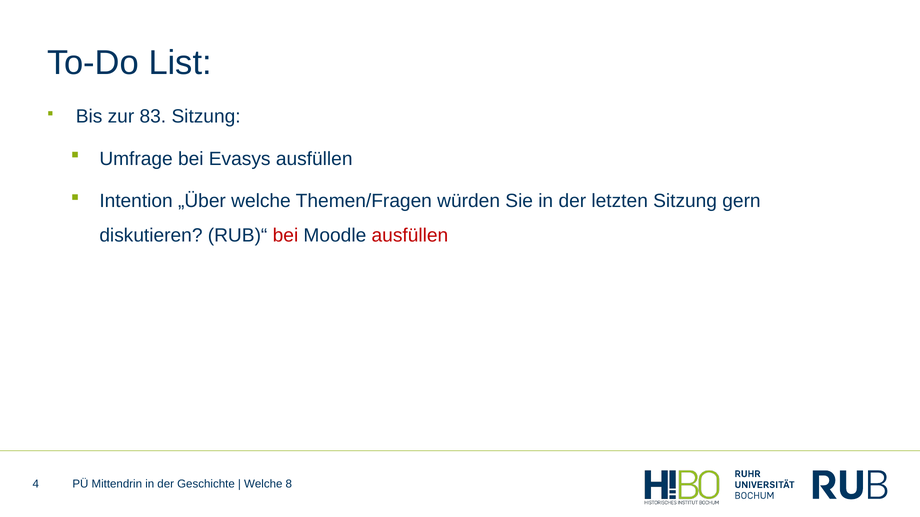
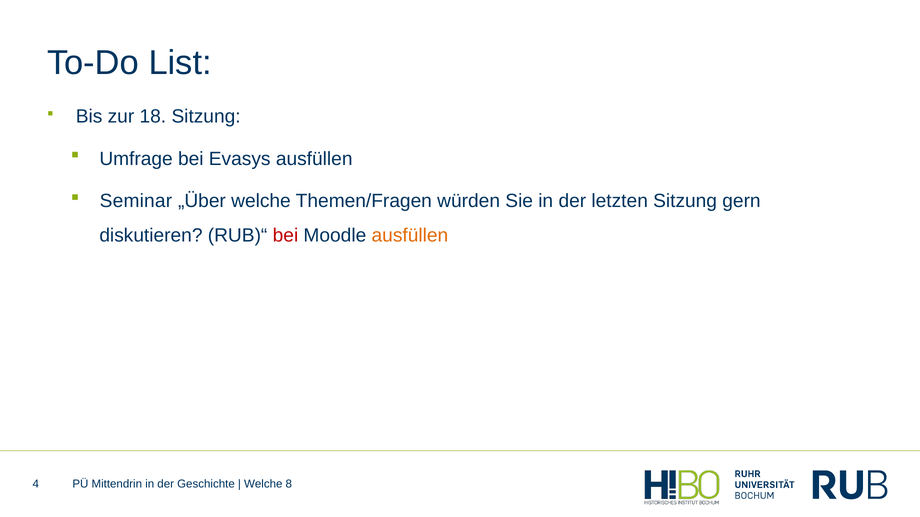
83: 83 -> 18 (153, 117)
Intention: Intention -> Seminar (136, 201)
ausfüllen colour: red -> orange (410, 235)
